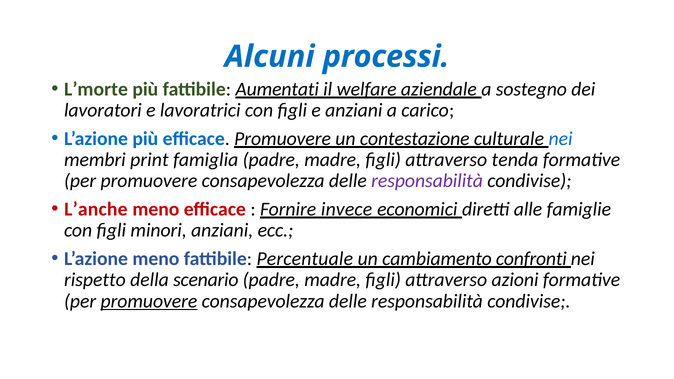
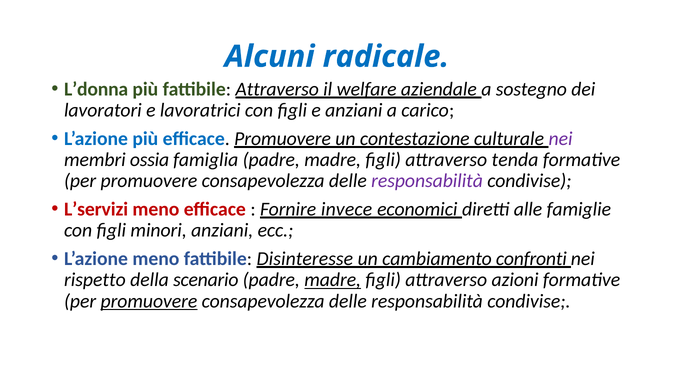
processi: processi -> radicale (386, 57)
L’morte: L’morte -> L’donna (96, 89)
fattibile Aumentati: Aumentati -> Attraverso (277, 89)
nei colour: blue -> purple (561, 139)
print: print -> ossia (150, 160)
L’anche: L’anche -> L’servizi (96, 209)
Percentuale: Percentuale -> Disinteresse (305, 259)
madre underline: none -> present (333, 280)
